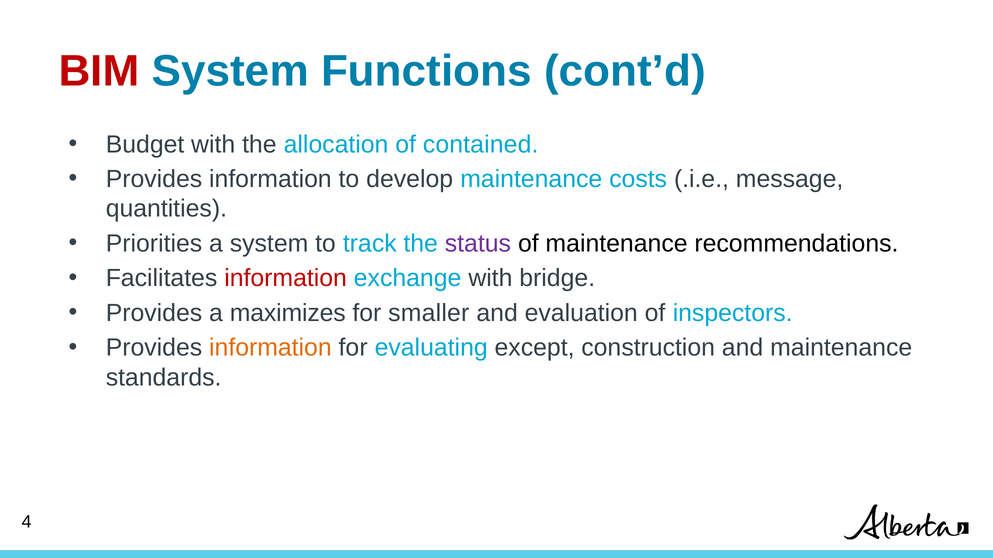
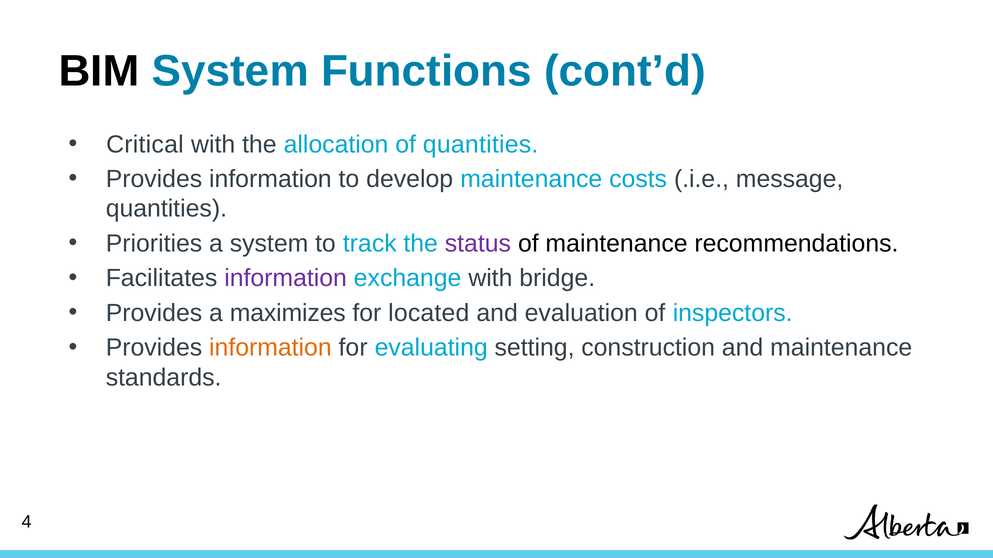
BIM colour: red -> black (99, 71)
Budget: Budget -> Critical (145, 144)
of contained: contained -> quantities (481, 144)
information colour: red -> purple (286, 279)
smaller: smaller -> located (429, 313)
except: except -> setting (535, 348)
